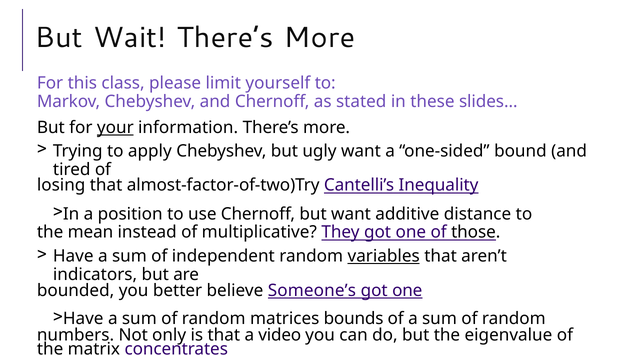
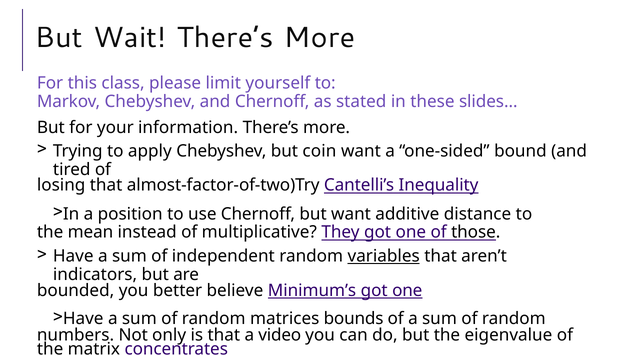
your underline: present -> none (115, 127)
ugly: ugly -> coin (319, 151)
Someone’s: Someone’s -> Minimum’s (312, 290)
